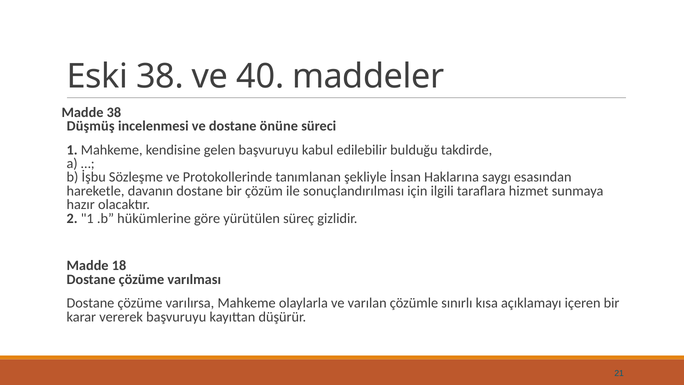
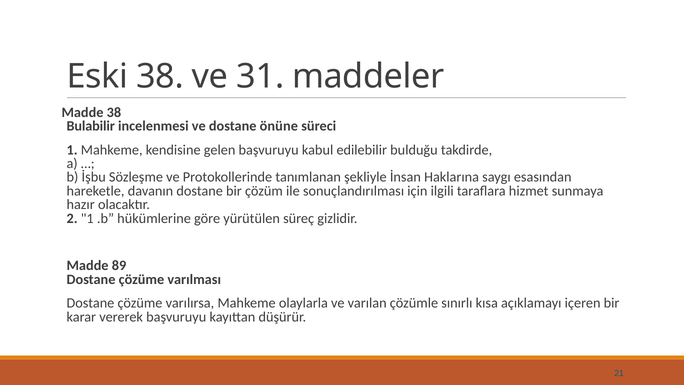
40: 40 -> 31 (260, 77)
Düşmüş: Düşmüş -> Bulabilir (91, 126)
18: 18 -> 89 (119, 266)
